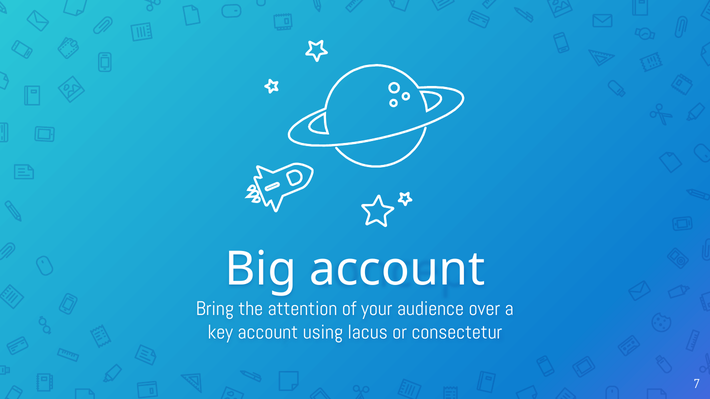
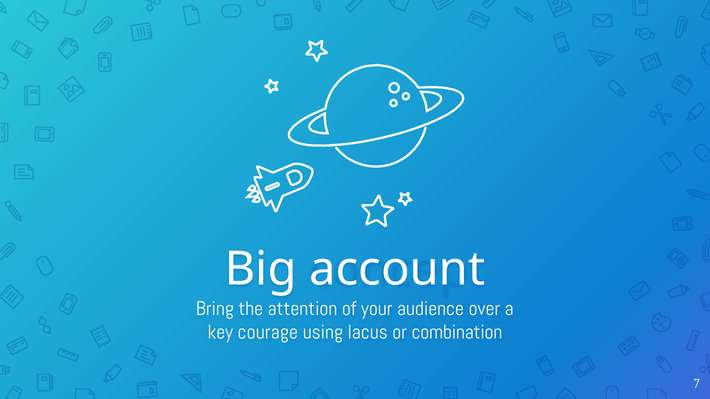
key account: account -> courage (268, 333)
consectetur: consectetur -> combination (457, 333)
